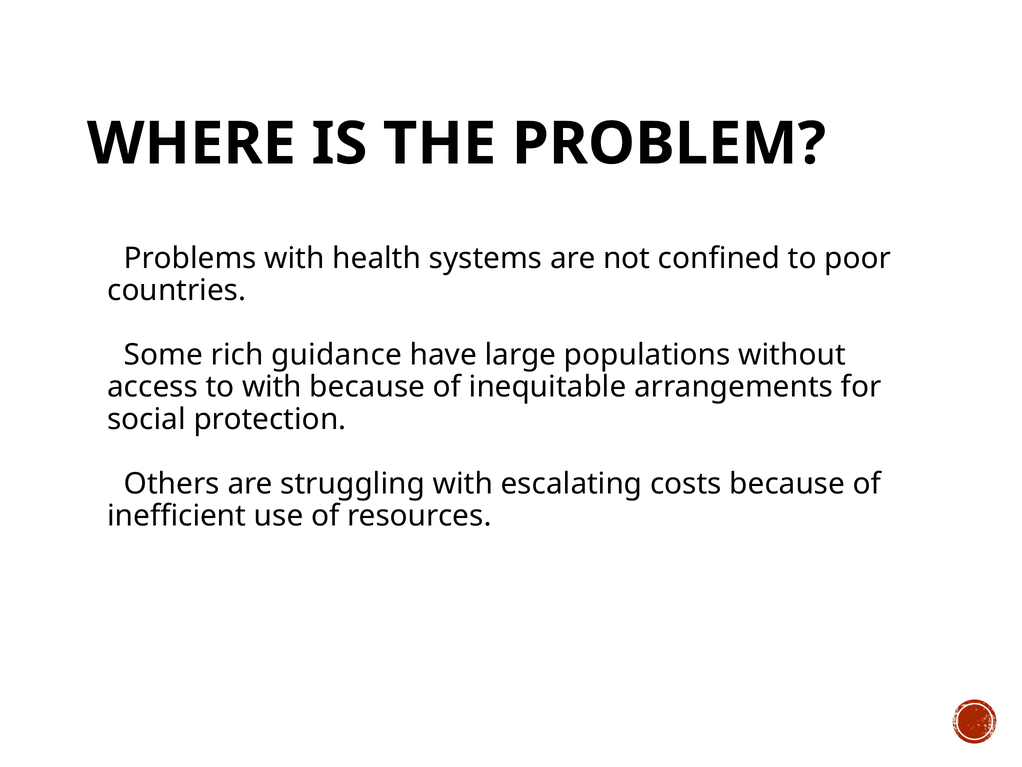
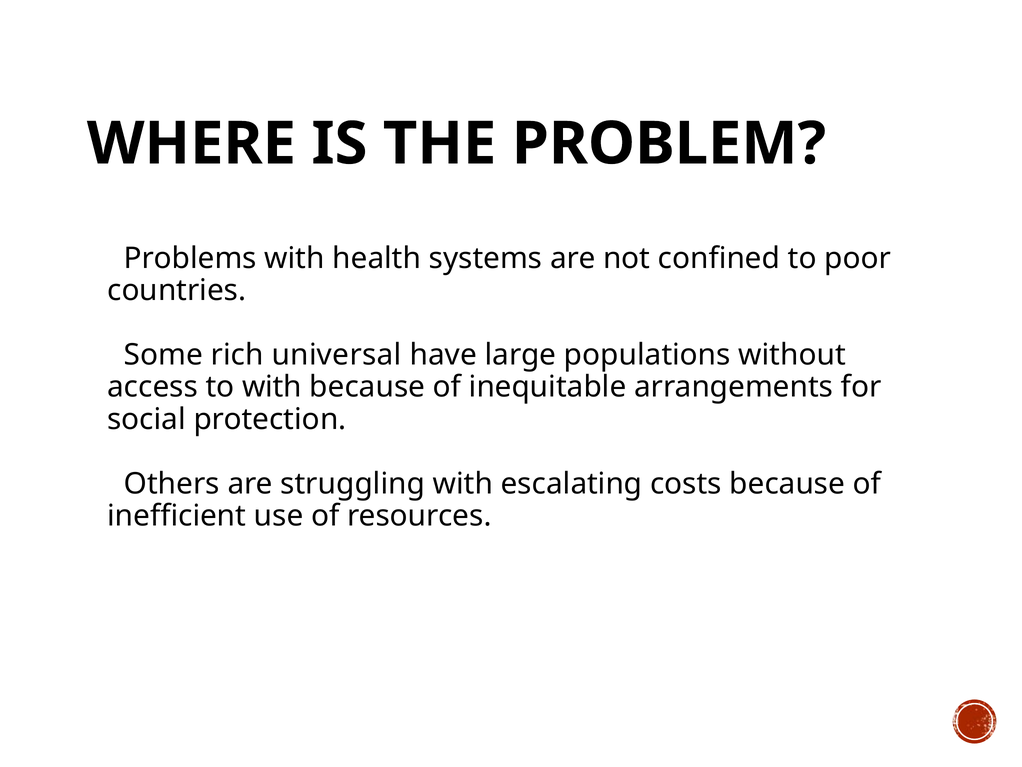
guidance: guidance -> universal (337, 355)
